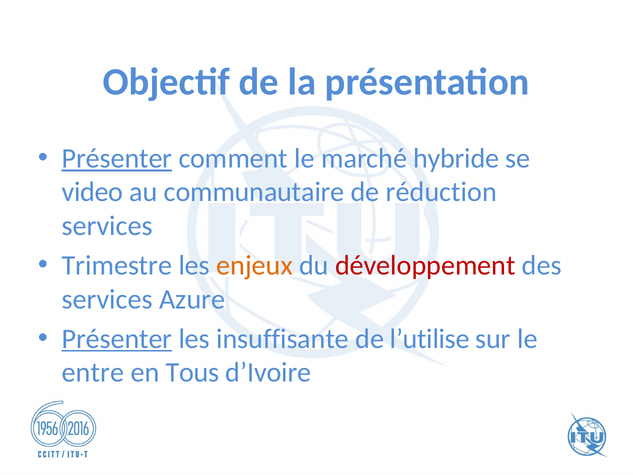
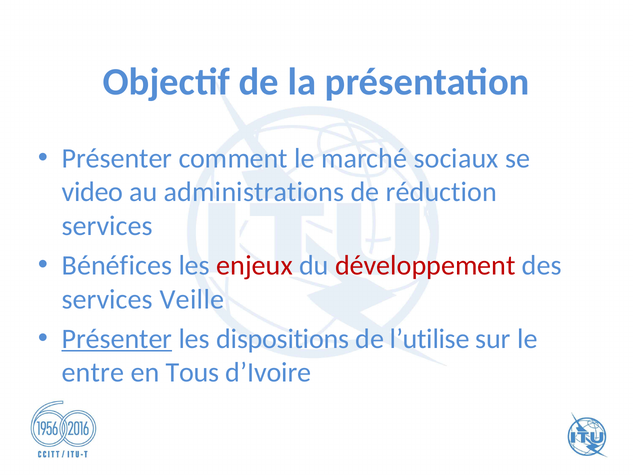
Présenter underline: present -> none (117, 158)
hybride: hybride -> sociaux (456, 158)
communautaire: communautaire -> administrations (254, 192)
Trimestre: Trimestre -> Bénéfices (117, 265)
enjeux colour: orange -> red (255, 265)
Azure: Azure -> Veille (192, 299)
insuffisante: insuffisante -> dispositions (283, 339)
